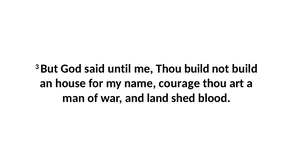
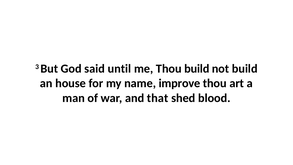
courage: courage -> improve (179, 83)
land: land -> that (158, 98)
